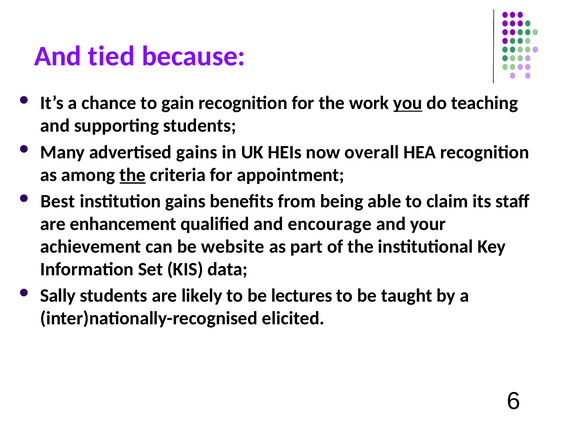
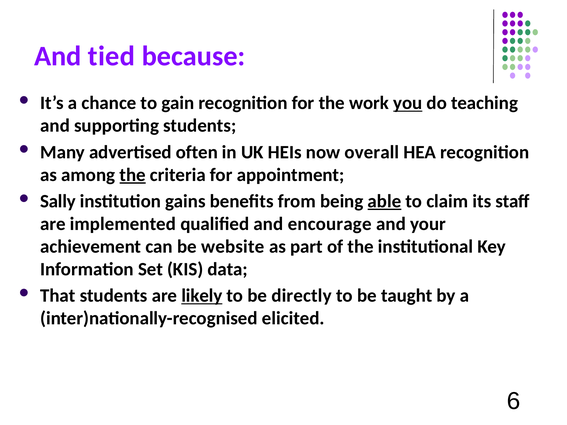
advertised gains: gains -> often (197, 152)
Best: Best -> Sally (58, 201)
able underline: none -> present (384, 201)
enhancement: enhancement -> implemented (123, 224)
Sally: Sally -> That (58, 296)
likely underline: none -> present (202, 296)
lectures: lectures -> directly (302, 296)
